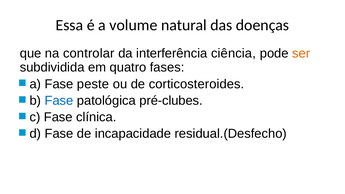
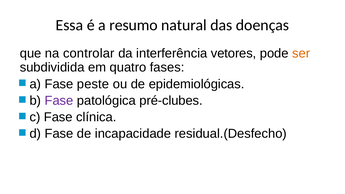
volume: volume -> resumo (133, 25)
ciência: ciência -> vetores (234, 53)
corticosteroides: corticosteroides -> epidemiológicas (197, 84)
Fase colour: blue -> purple (59, 101)
